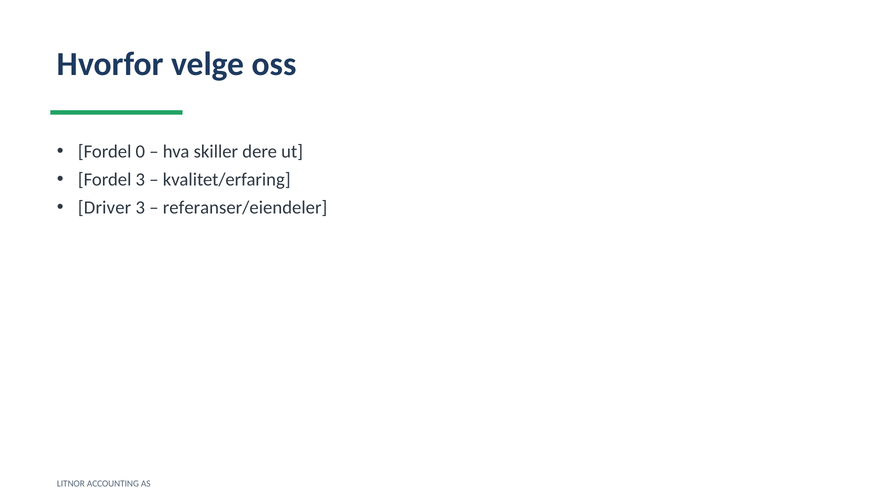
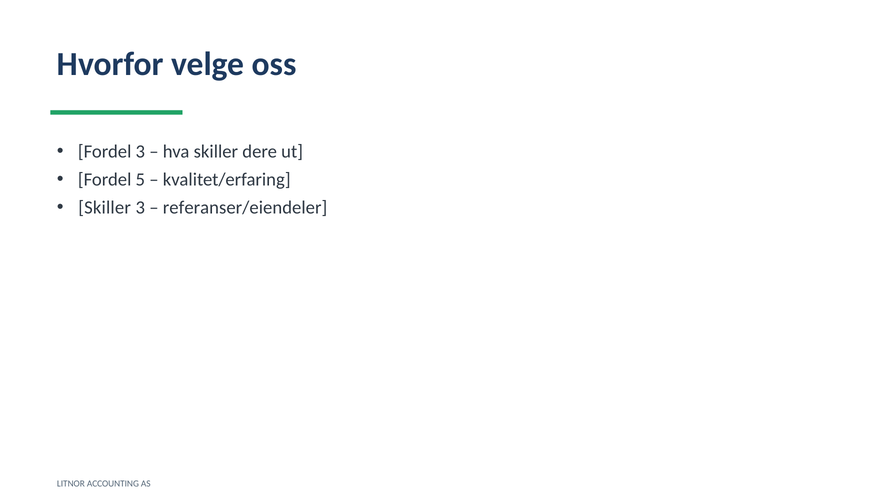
Fordel 0: 0 -> 3 (140, 152)
Fordel 3: 3 -> 5 (140, 180)
Driver: Driver -> Skiller (105, 208)
